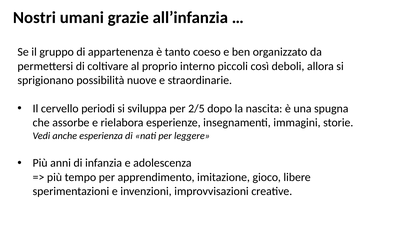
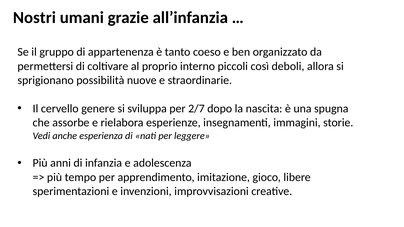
periodi: periodi -> genere (98, 109)
2/5: 2/5 -> 2/7 (196, 109)
